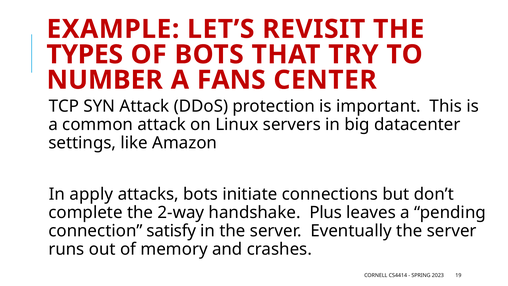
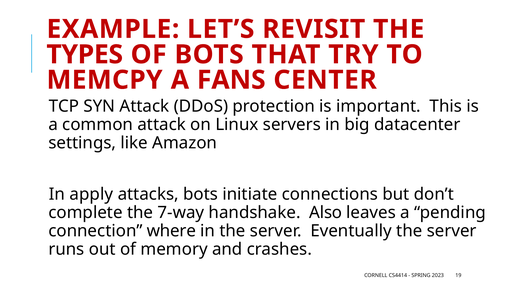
NUMBER: NUMBER -> MEMCPY (105, 80)
2-way: 2-way -> 7-way (181, 213)
Plus: Plus -> Also (326, 213)
satisfy: satisfy -> where (171, 231)
